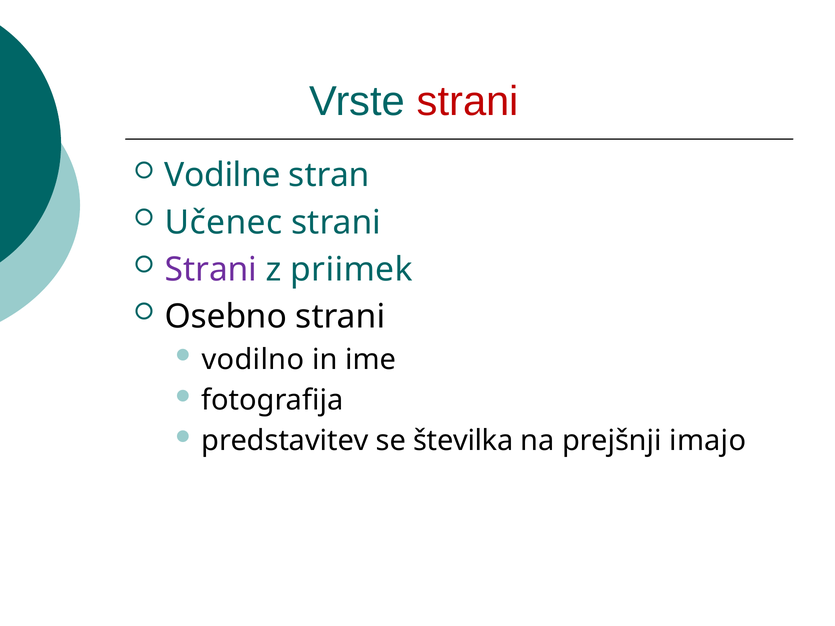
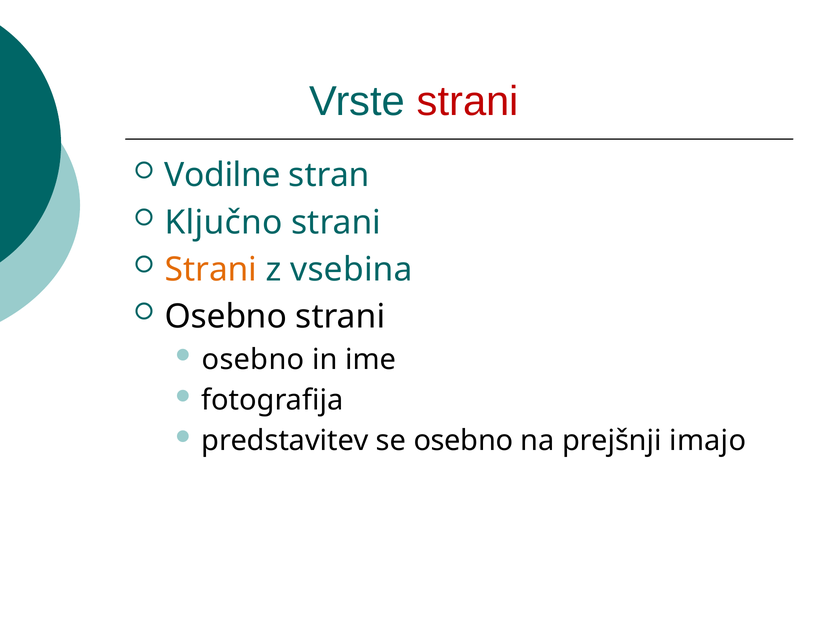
Učenec: Učenec -> Ključno (224, 223)
Strani colour: purple -> orange (211, 270)
priimek: priimek -> vsebina (352, 270)
vodilno: vodilno -> osebno (253, 360)
se številka: številka -> osebno (463, 441)
